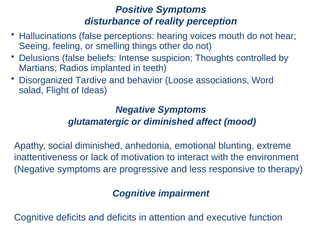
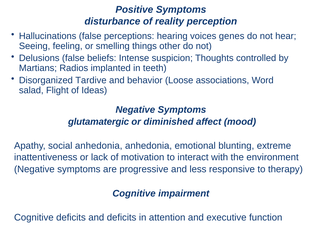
mouth: mouth -> genes (232, 36)
social diminished: diminished -> anhedonia (99, 145)
